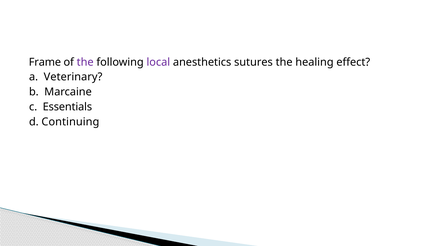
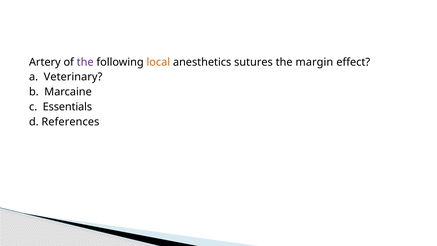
Frame: Frame -> Artery (45, 62)
local colour: purple -> orange (158, 62)
healing: healing -> margin (314, 62)
Continuing: Continuing -> References (70, 122)
